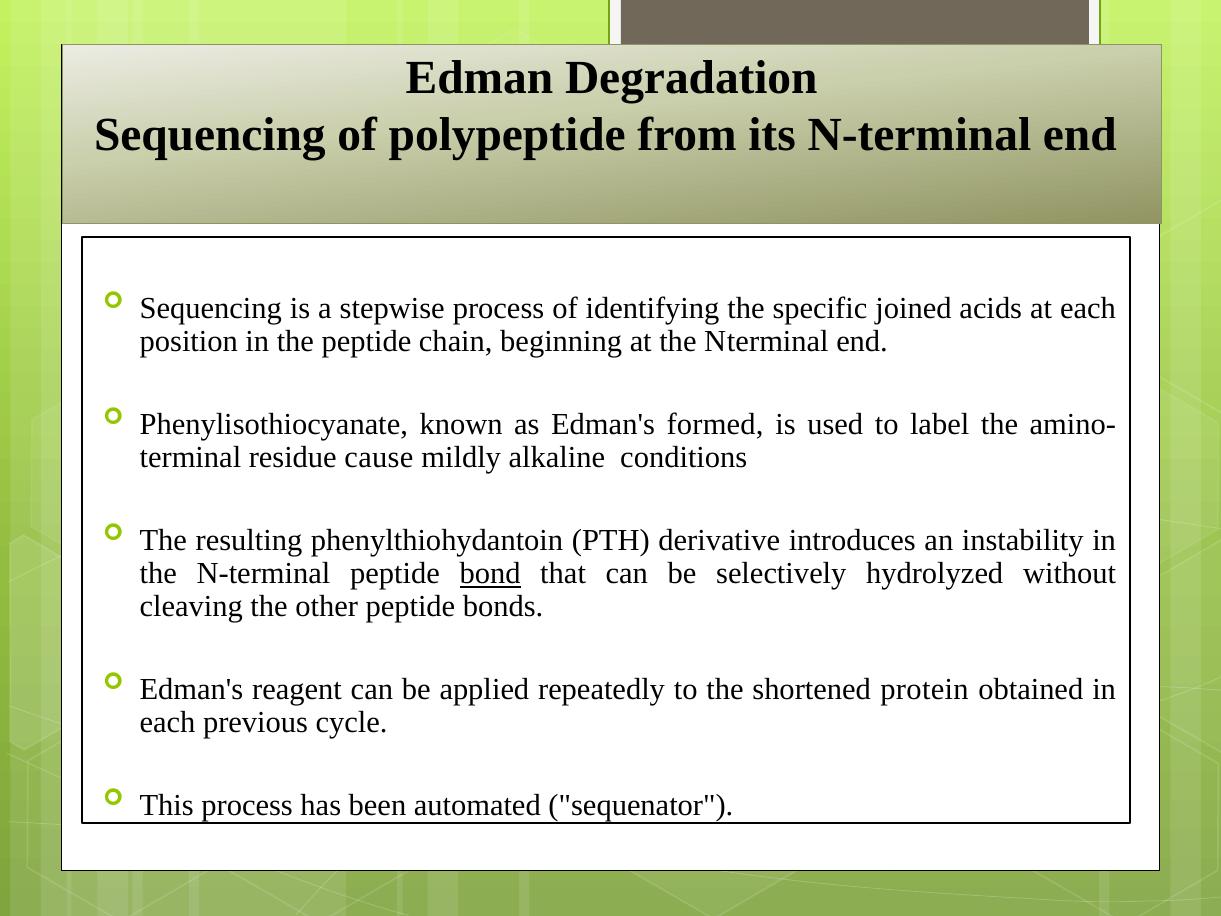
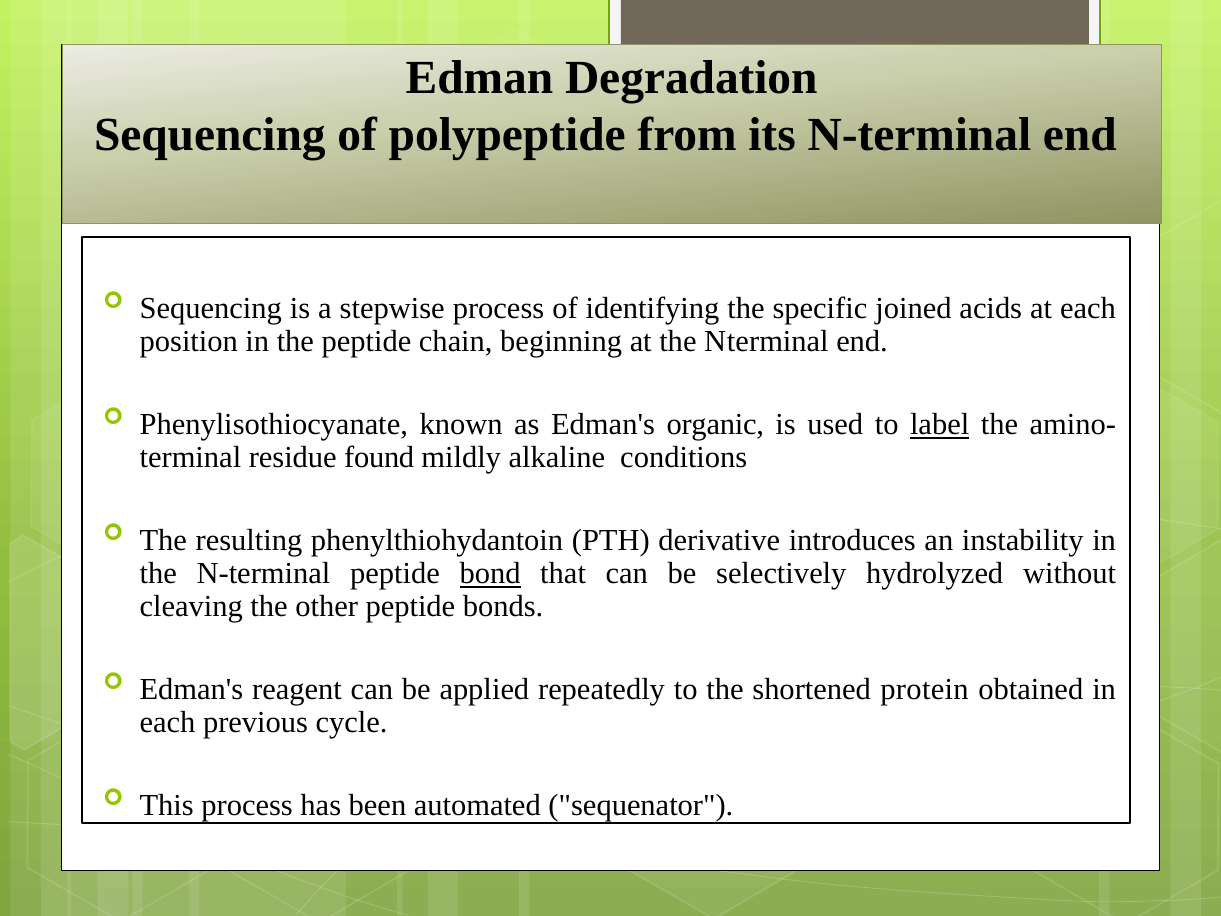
formed: formed -> organic (715, 425)
label underline: none -> present (940, 425)
cause: cause -> found (379, 458)
